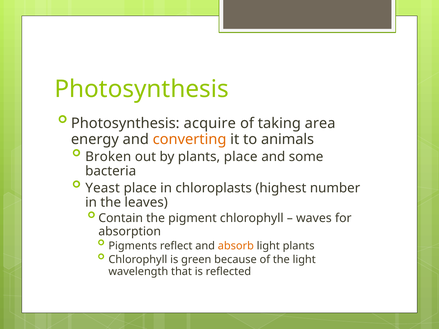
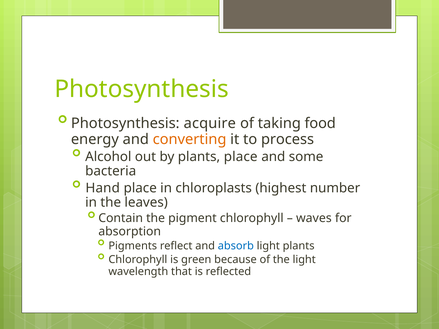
area: area -> food (320, 124)
animals: animals -> process (288, 139)
Broken: Broken -> Alcohol (108, 157)
Yeast: Yeast -> Hand (103, 188)
absorb colour: orange -> blue (236, 246)
